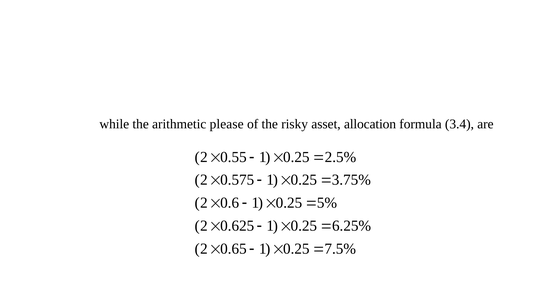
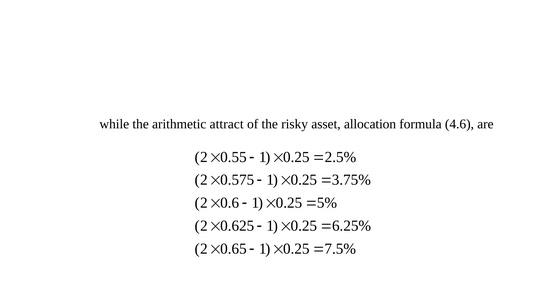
please: please -> attract (227, 124)
3.4: 3.4 -> 4.6 (459, 124)
